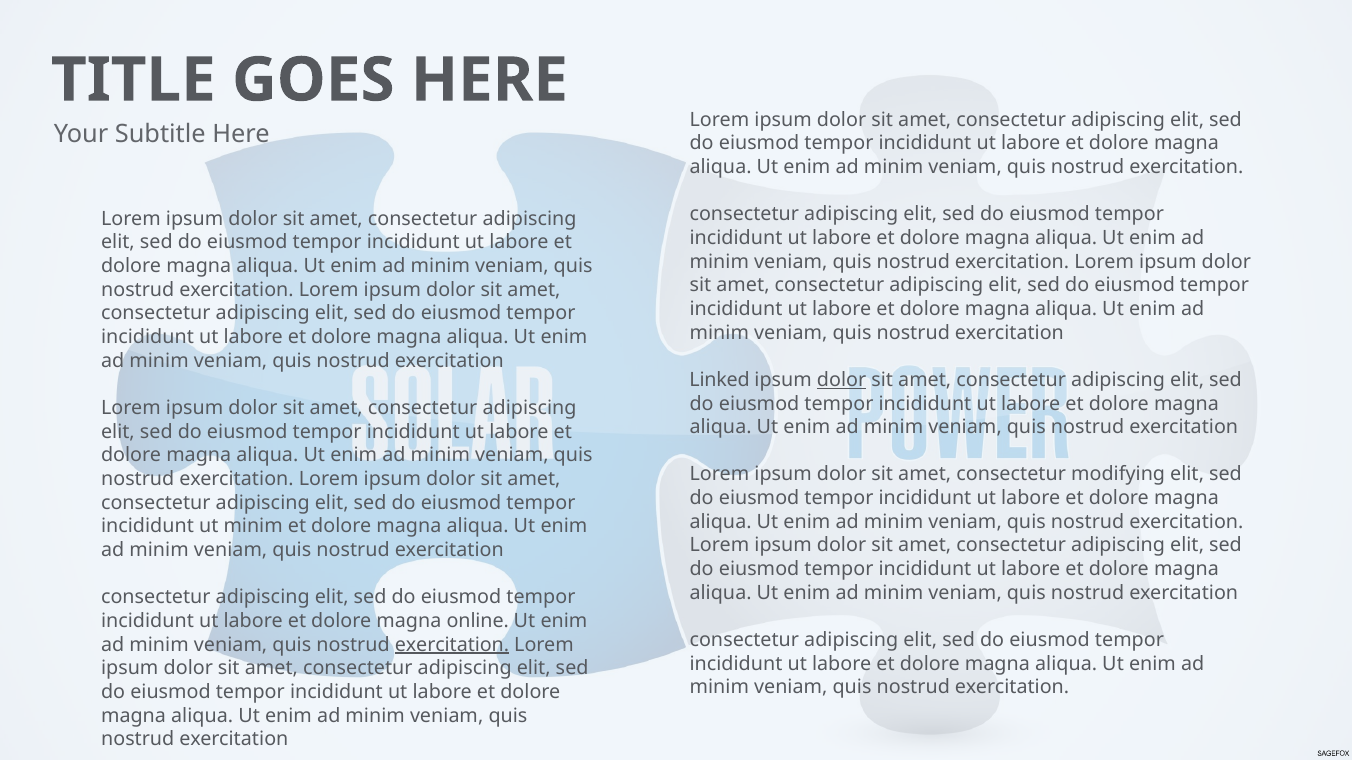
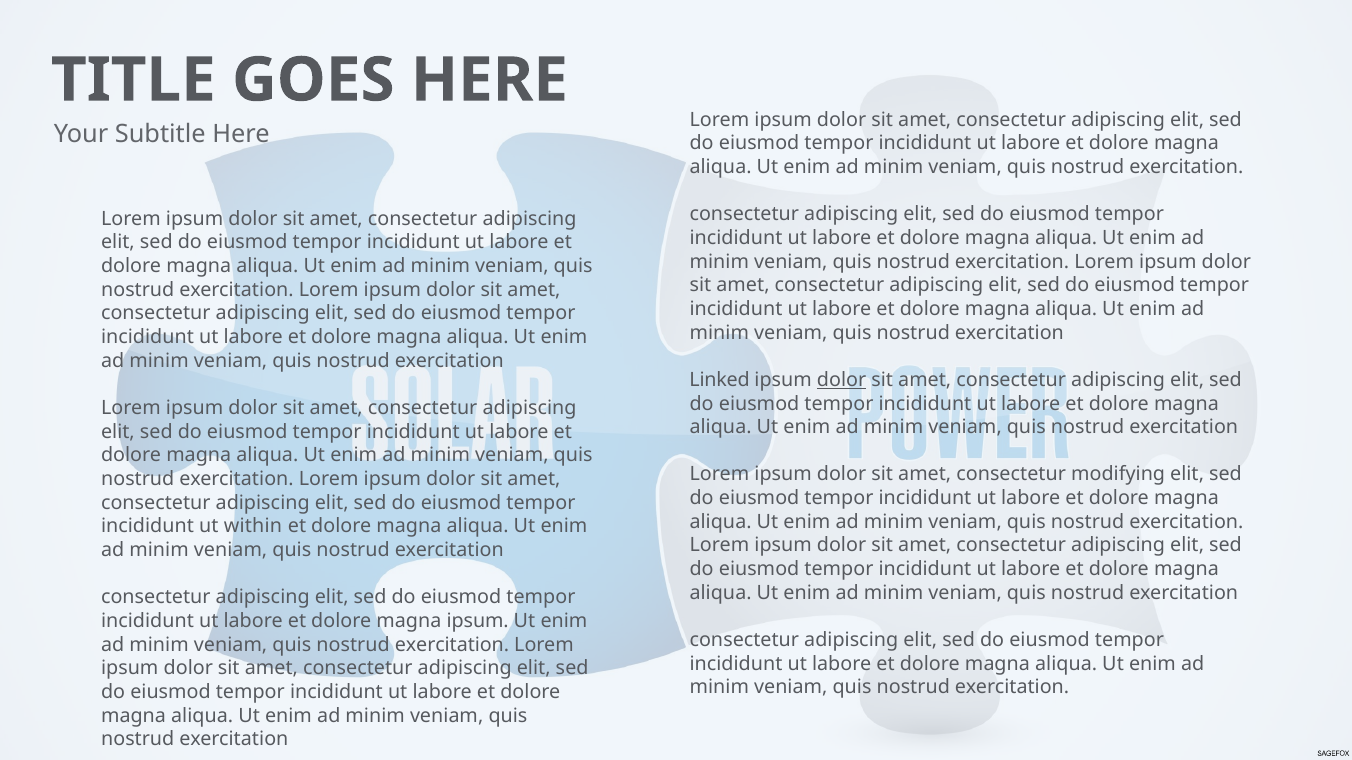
ut minim: minim -> within (253, 527)
magna online: online -> ipsum (478, 621)
exercitation underline: present -> none (452, 645)
